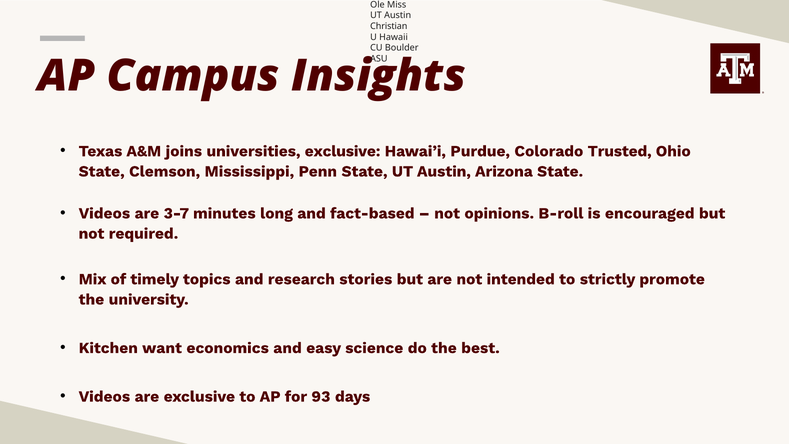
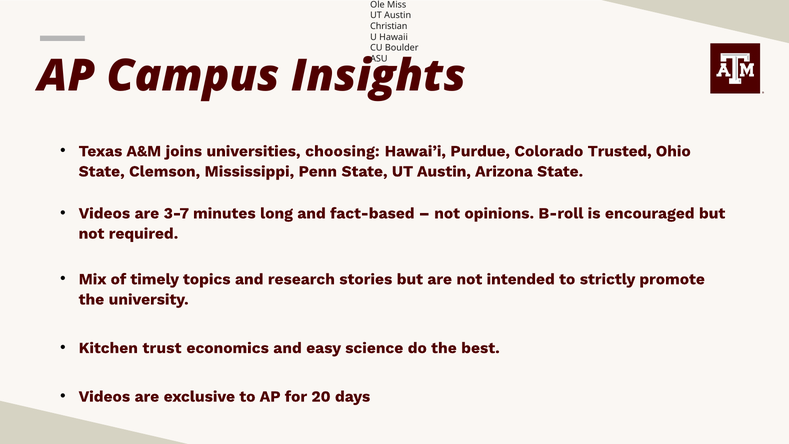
universities exclusive: exclusive -> choosing (342, 151)
want: want -> trust (162, 348)
93: 93 -> 20 (321, 396)
